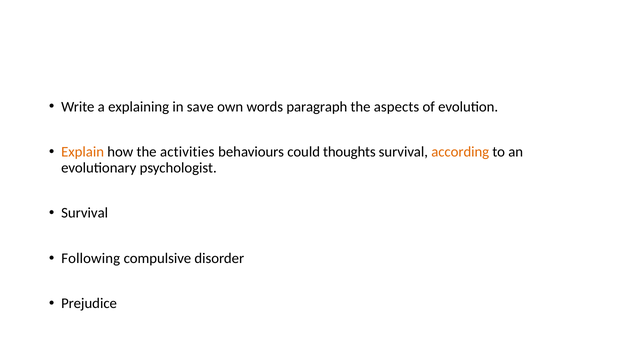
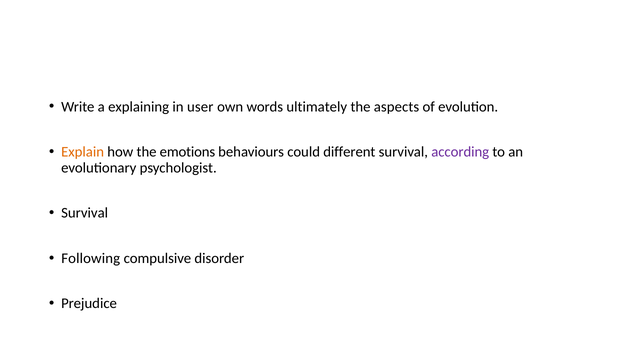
save: save -> user (200, 107)
paragraph: paragraph -> ultimately (317, 107)
activities: activities -> emotions (187, 152)
thoughts: thoughts -> different (349, 152)
according colour: orange -> purple (460, 152)
